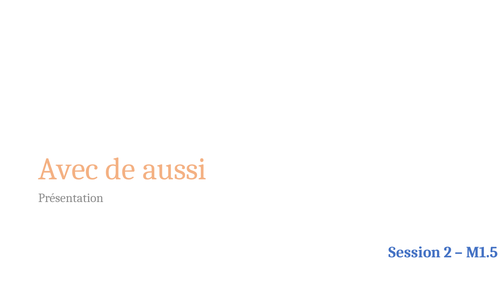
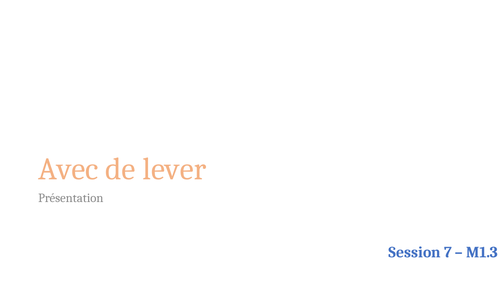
aussi: aussi -> lever (174, 169)
2: 2 -> 7 (448, 253)
M1.5: M1.5 -> M1.3 (482, 253)
